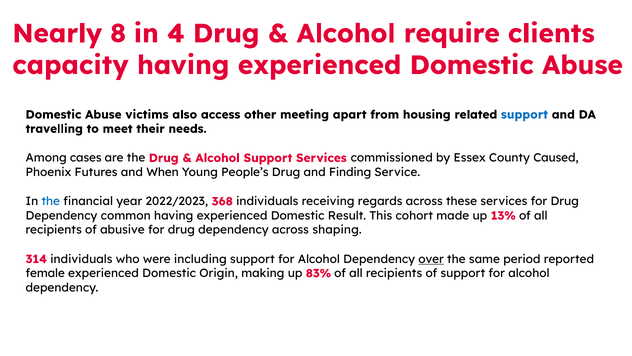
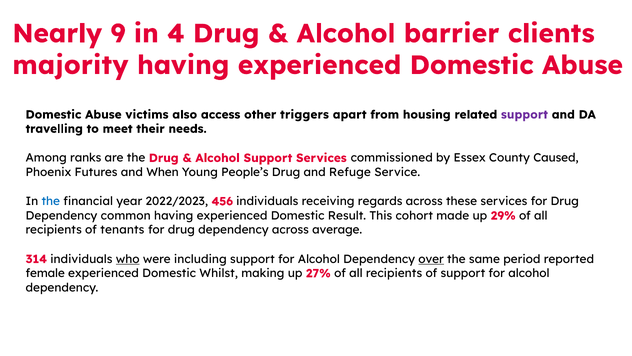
8: 8 -> 9 (118, 34)
require: require -> barrier (452, 34)
capacity: capacity -> majority (70, 65)
meeting: meeting -> triggers (304, 114)
support colour: blue -> purple (524, 114)
cases: cases -> ranks (86, 158)
Finding: Finding -> Refuge (350, 172)
368: 368 -> 456 (222, 201)
13%: 13% -> 29% (503, 215)
abusive: abusive -> tenants (122, 230)
shaping: shaping -> average (337, 230)
who underline: none -> present (128, 259)
Origin: Origin -> Whilst (219, 273)
83%: 83% -> 27% (318, 273)
